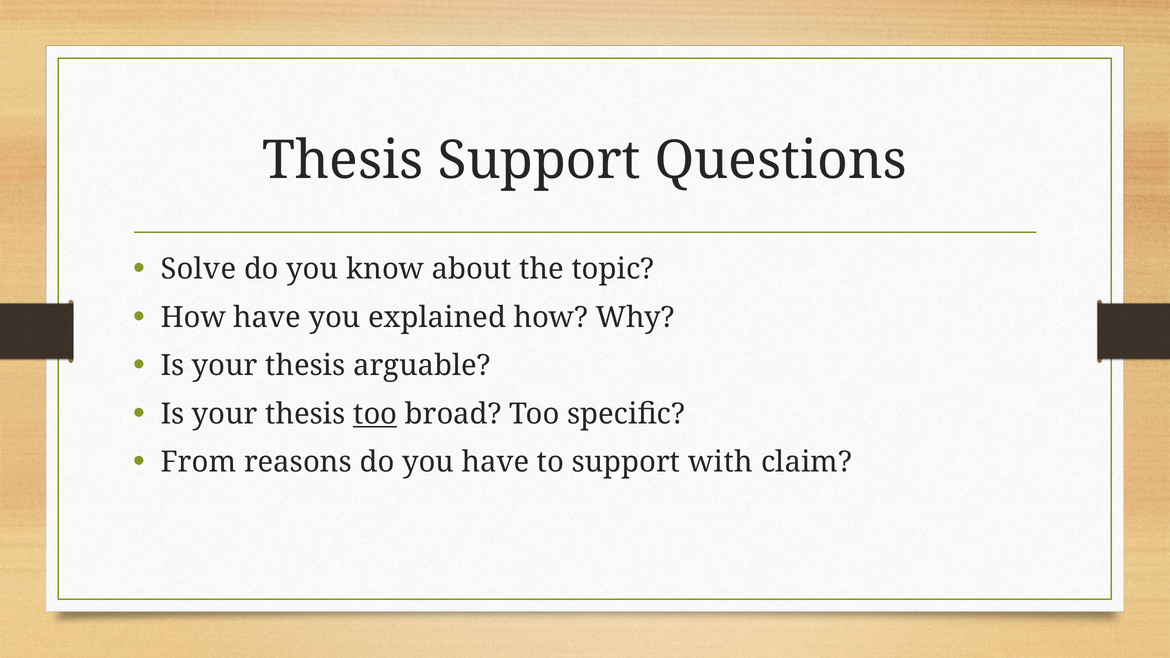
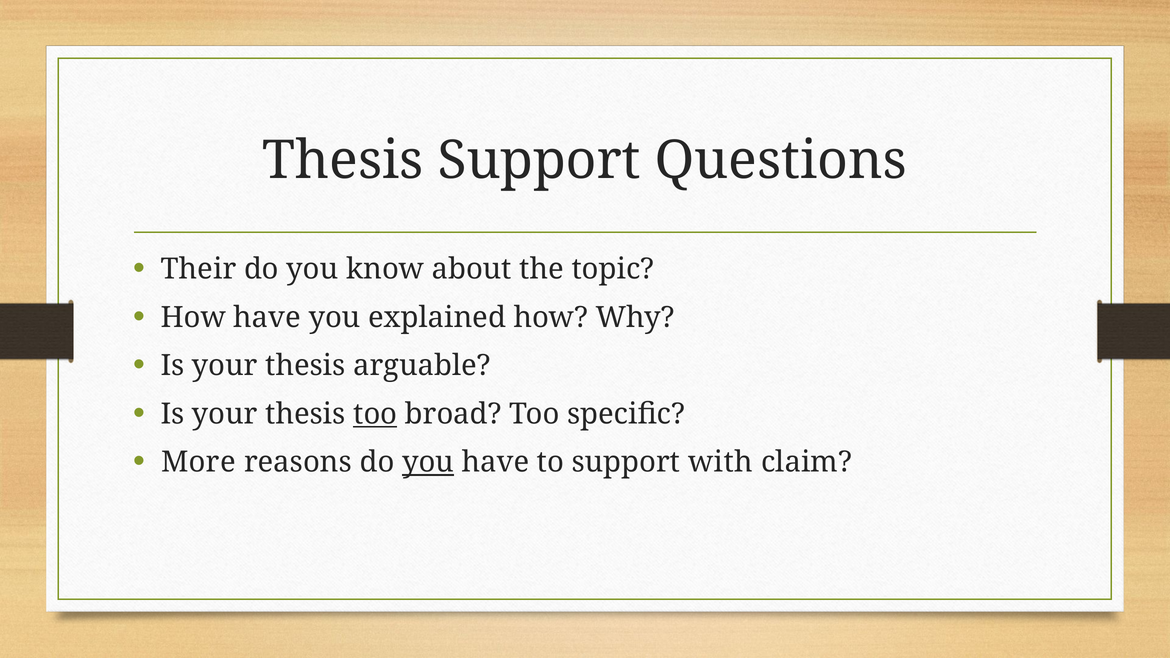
Solve: Solve -> Their (198, 269)
From: From -> More (198, 462)
you underline: none -> present (428, 462)
